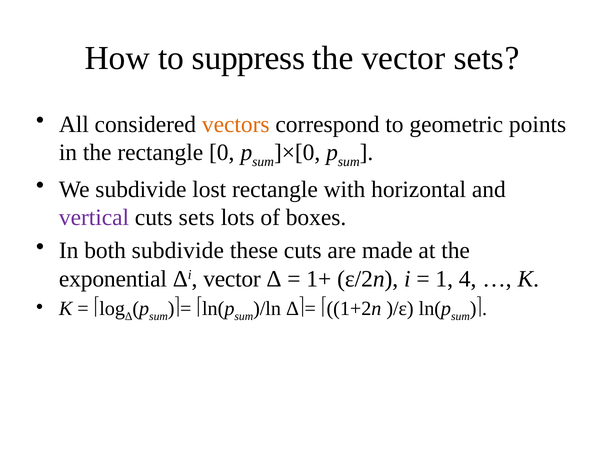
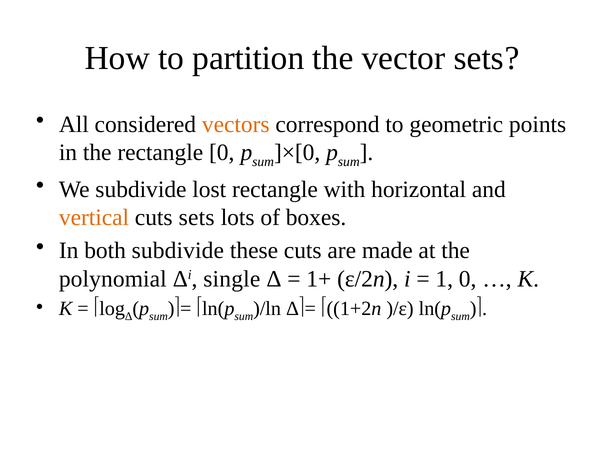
suppress: suppress -> partition (248, 58)
vertical colour: purple -> orange (94, 218)
exponential: exponential -> polynomial (113, 279)
Δi vector: vector -> single (232, 279)
1 4: 4 -> 0 (468, 279)
